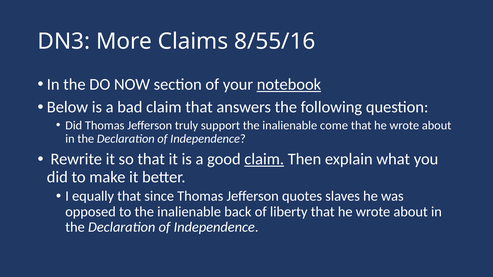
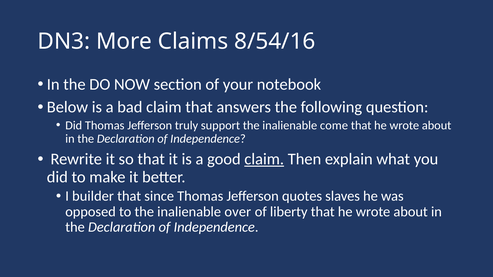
8/55/16: 8/55/16 -> 8/54/16 (275, 41)
notebook underline: present -> none (289, 84)
equally: equally -> builder (93, 196)
back: back -> over (238, 212)
